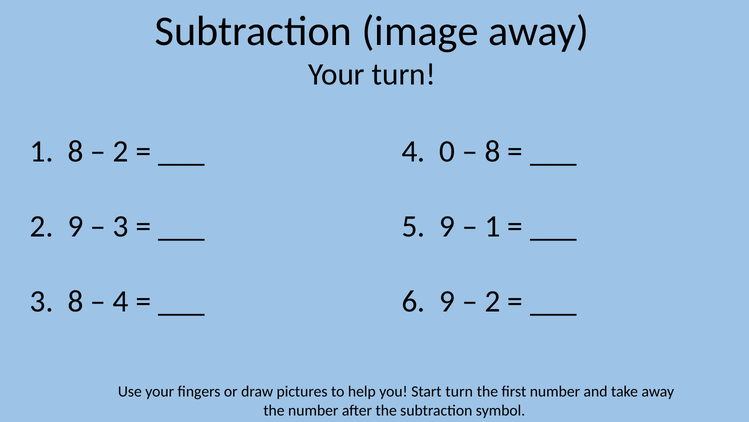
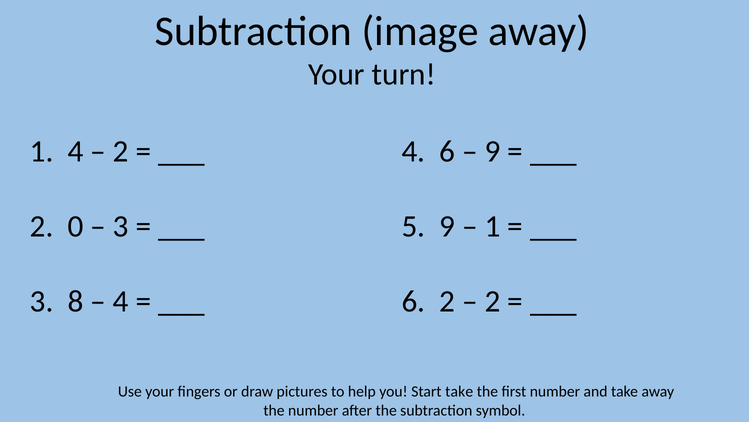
1 8: 8 -> 4 (75, 151)
4 0: 0 -> 6 (447, 151)
8: 8 -> 9 (493, 151)
2 9: 9 -> 0 (75, 226)
6 9: 9 -> 2 (447, 301)
Start turn: turn -> take (459, 391)
